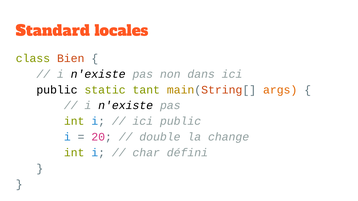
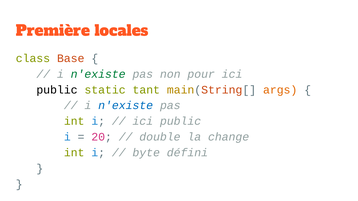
Standard: Standard -> Première (53, 31)
Bien: Bien -> Base (71, 58)
n'existe colour: black -> green (98, 74)
dans: dans -> pour (201, 74)
n'existe colour: black -> blue (126, 106)
char: char -> byte (146, 153)
